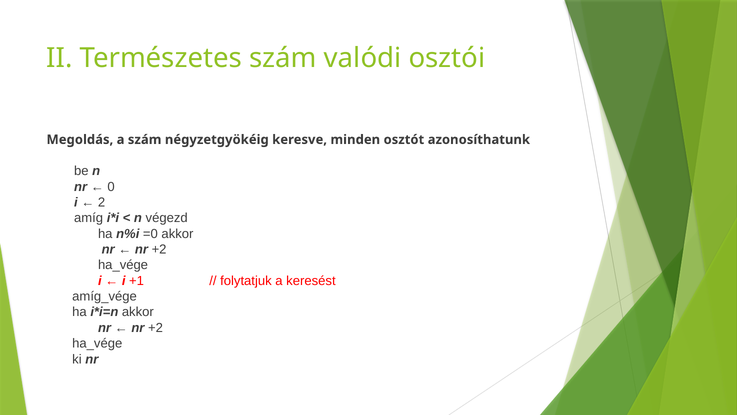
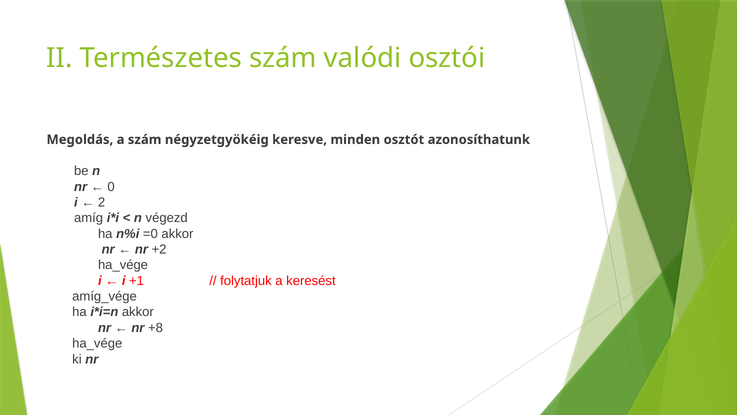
+2: +2 -> +8 (155, 328)
